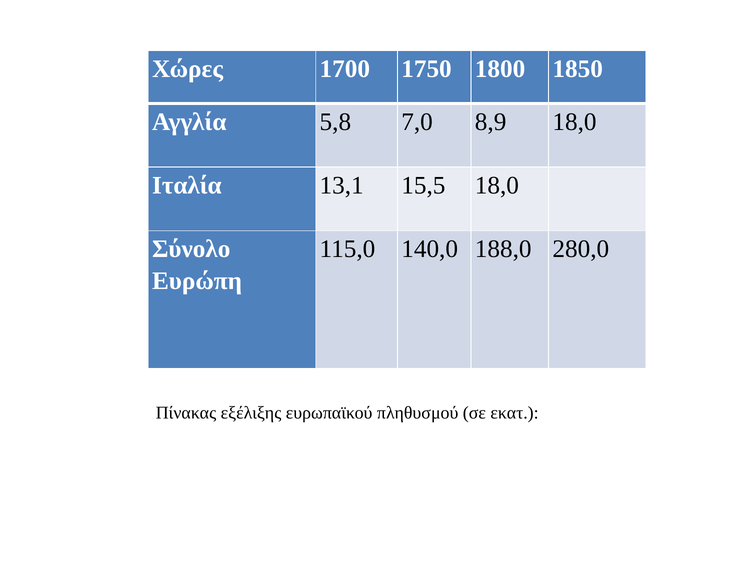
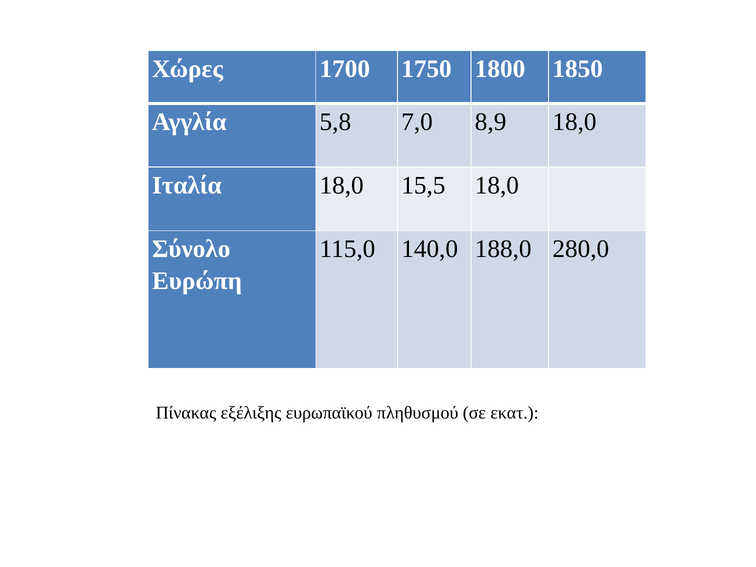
Ιταλία 13,1: 13,1 -> 18,0 (342, 185)
